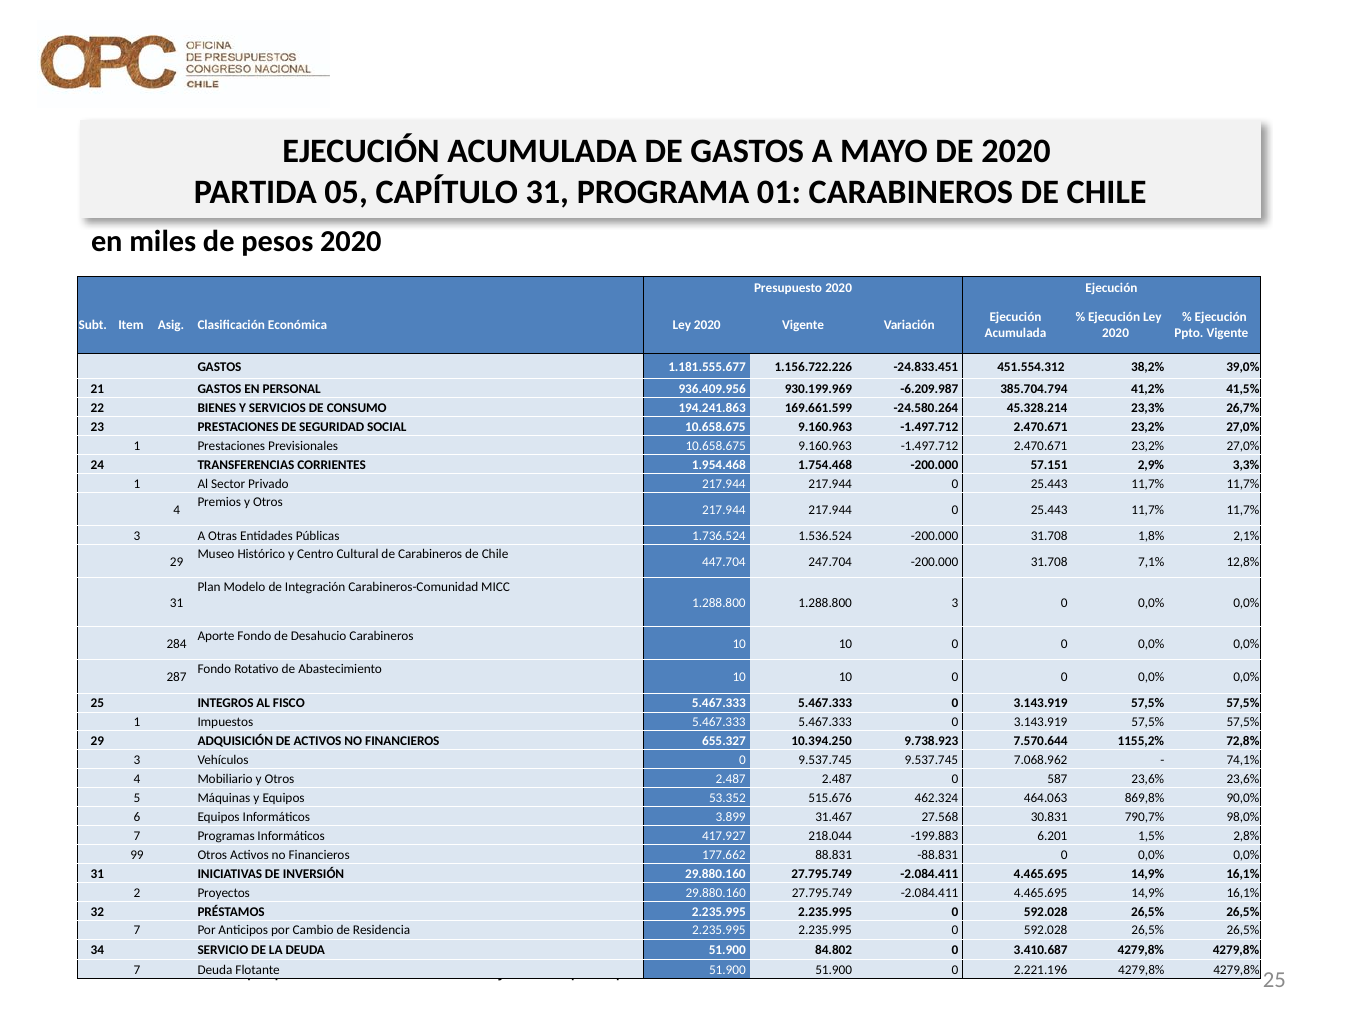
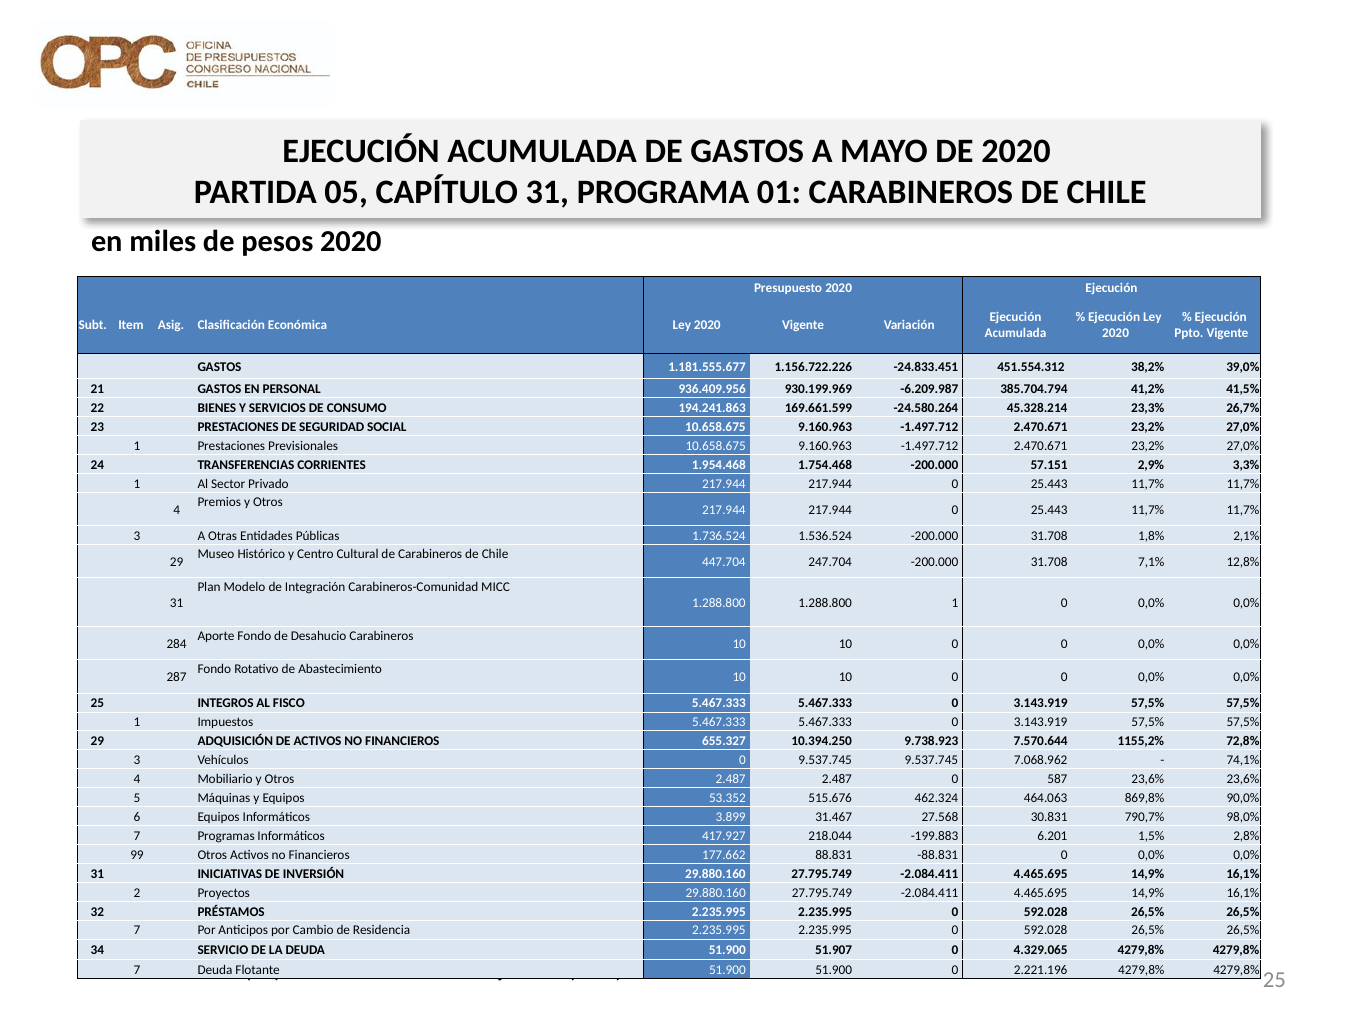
1.288.800 3: 3 -> 1 (955, 603)
84.802: 84.802 -> 51.907 (834, 950)
3.410.687: 3.410.687 -> 4.329.065 (1041, 950)
